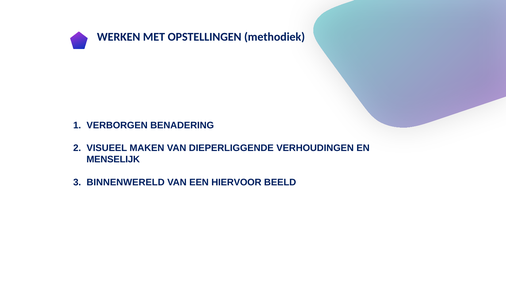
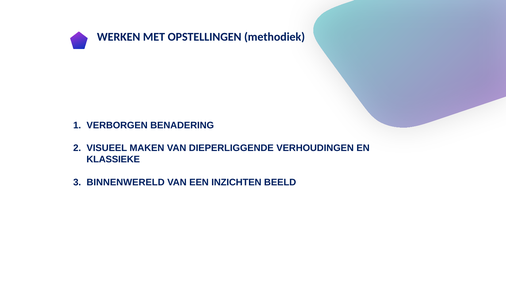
MENSELIJK: MENSELIJK -> KLASSIEKE (113, 159)
HIERVOOR: HIERVOOR -> INZICHTEN (236, 182)
